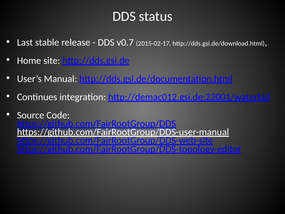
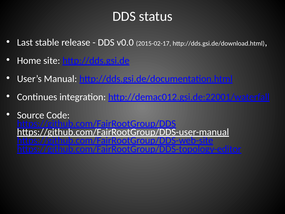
v0.7: v0.7 -> v0.0 (125, 42)
